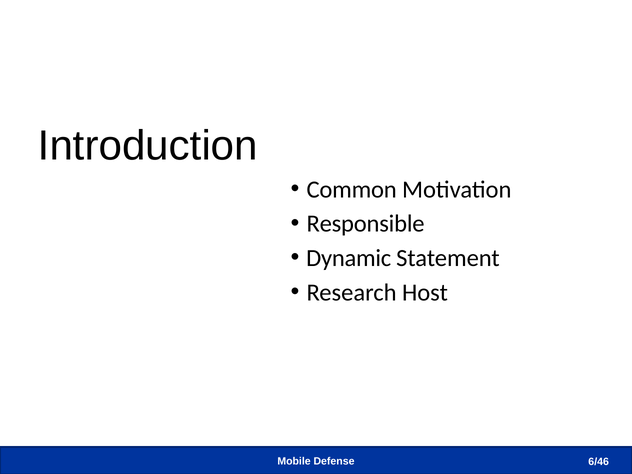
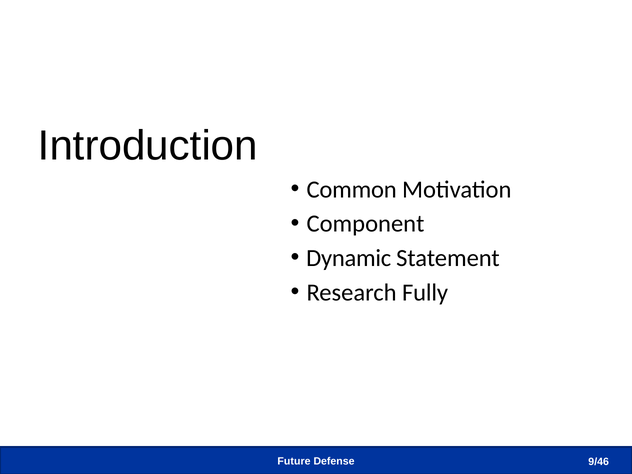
Responsible: Responsible -> Component (365, 224)
Host: Host -> Fully (425, 293)
Mobile: Mobile -> Future (294, 461)
6: 6 -> 9 (591, 462)
